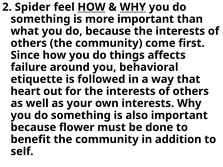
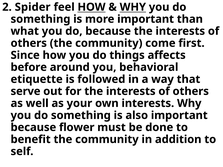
failure: failure -> before (29, 67)
heart: heart -> serve (26, 91)
